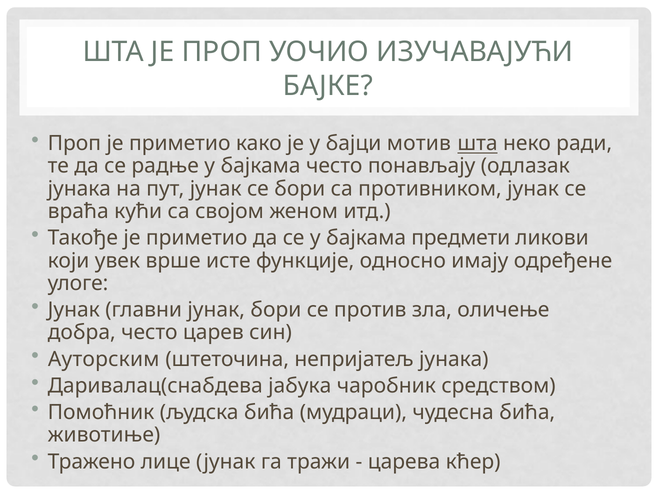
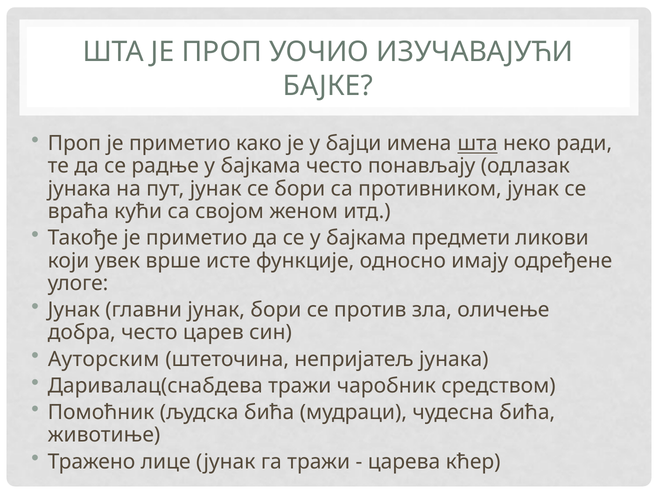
мотив: мотив -> имена (419, 143)
Даривалац(снабдева јабука: јабука -> тражи (300, 386)
